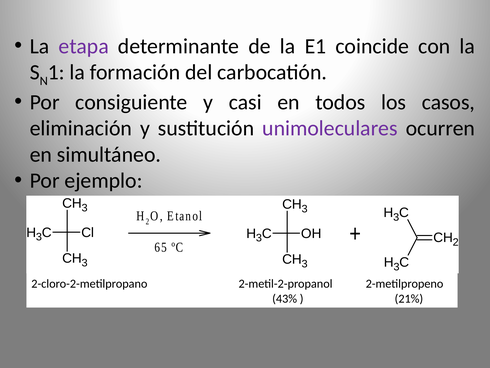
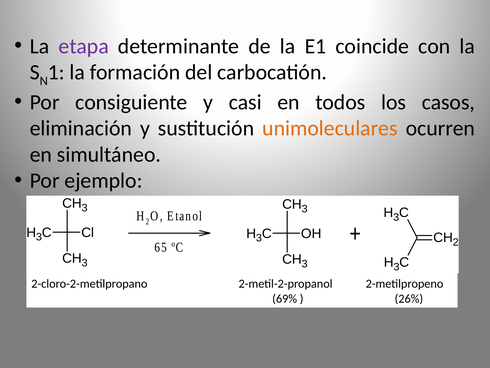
unimoleculares colour: purple -> orange (330, 128)
43%: 43% -> 69% (285, 298)
21%: 21% -> 26% (409, 298)
